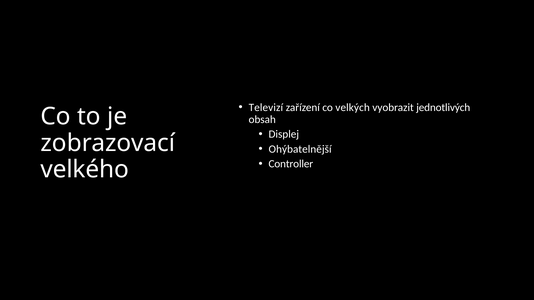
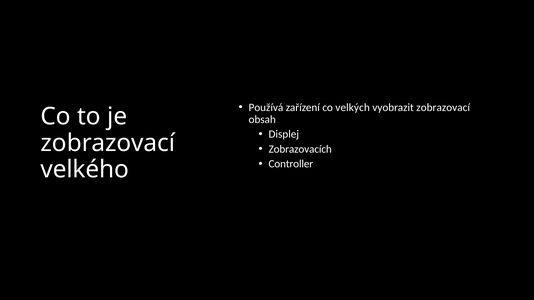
Televizí: Televizí -> Používá (266, 108)
vyobrazit jednotlivých: jednotlivých -> zobrazovací (443, 108)
Ohýbatelnější: Ohýbatelnější -> Zobrazovacích (300, 149)
